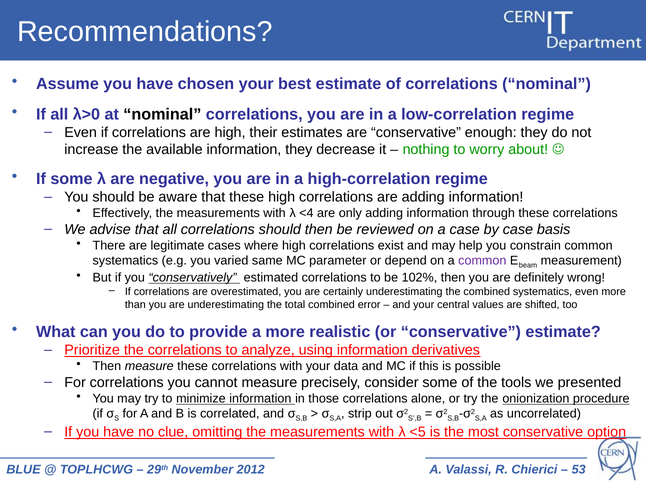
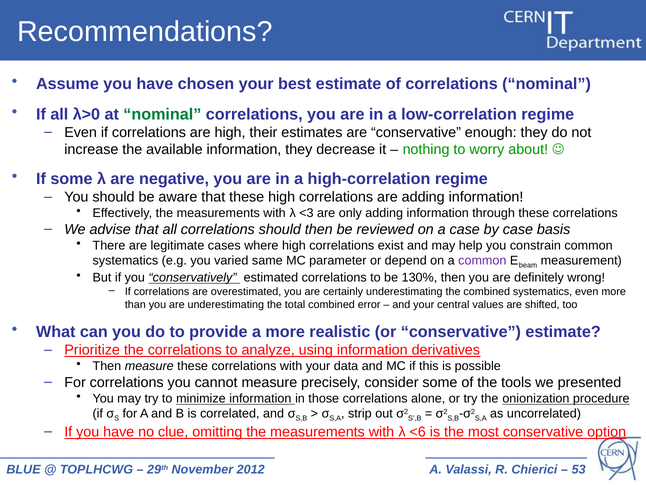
nominal colour: black -> green (162, 114)
<4: <4 -> <3 (306, 213)
102%: 102% -> 130% (419, 278)
<5: <5 -> <6 (418, 432)
